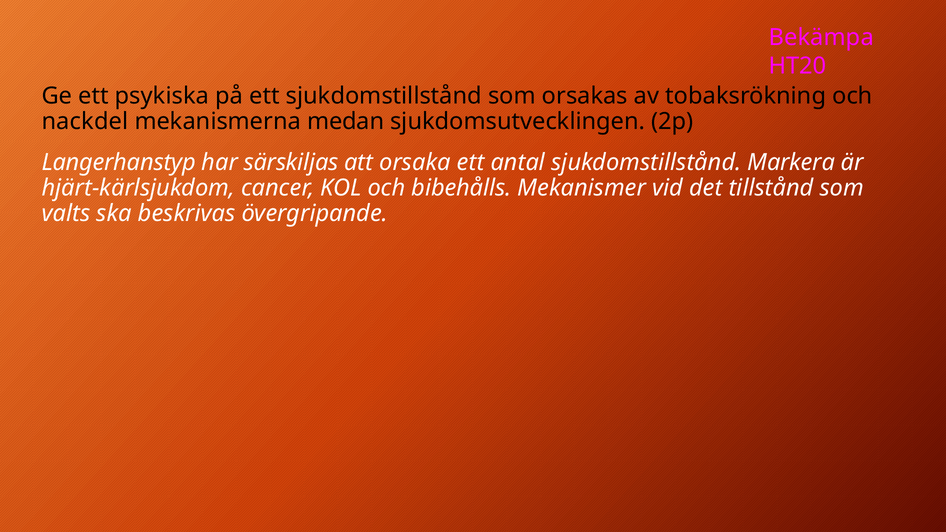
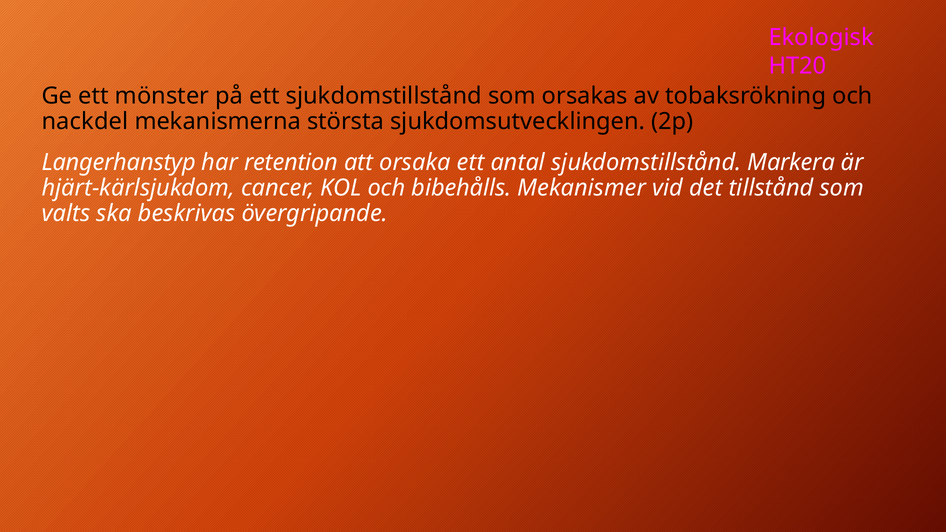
Bekämpa: Bekämpa -> Ekologisk (821, 38)
psykiska: psykiska -> mönster (162, 96)
medan: medan -> största (346, 121)
särskiljas: särskiljas -> retention (291, 163)
